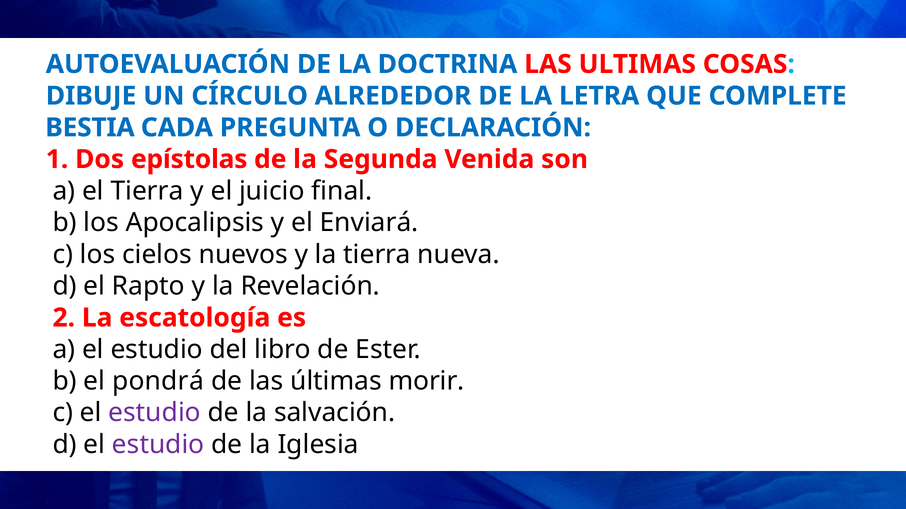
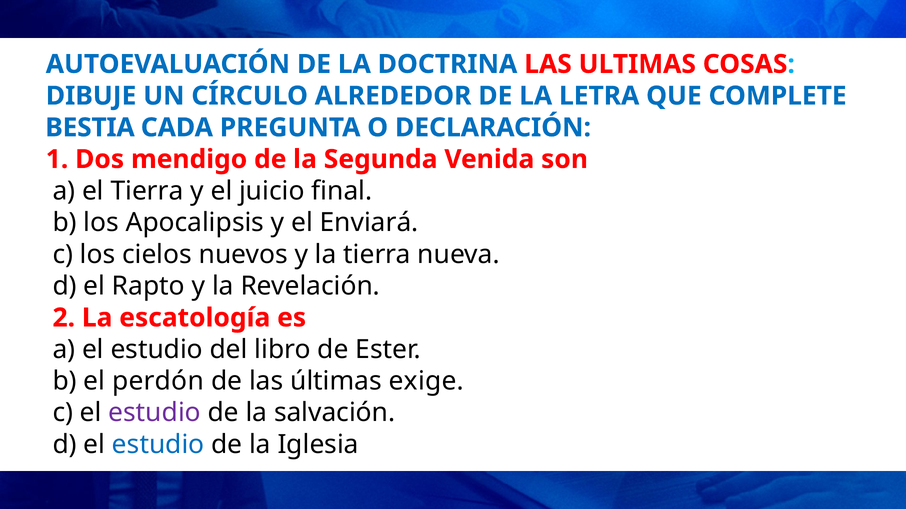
epístolas: epístolas -> mendigo (189, 159)
pondrá: pondrá -> perdón (158, 382)
morir: morir -> exige (426, 382)
estudio colour: purple -> blue (158, 445)
